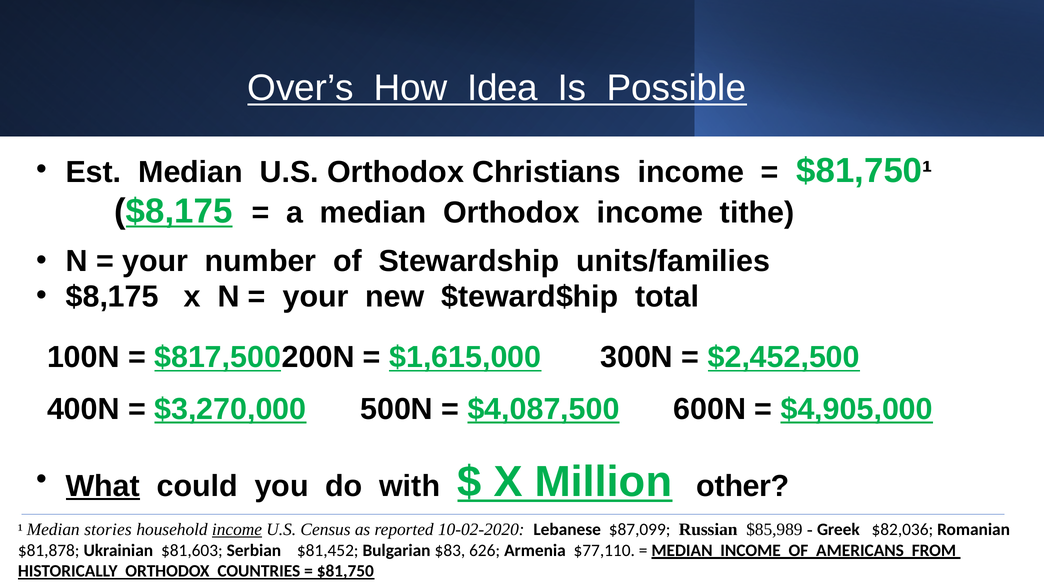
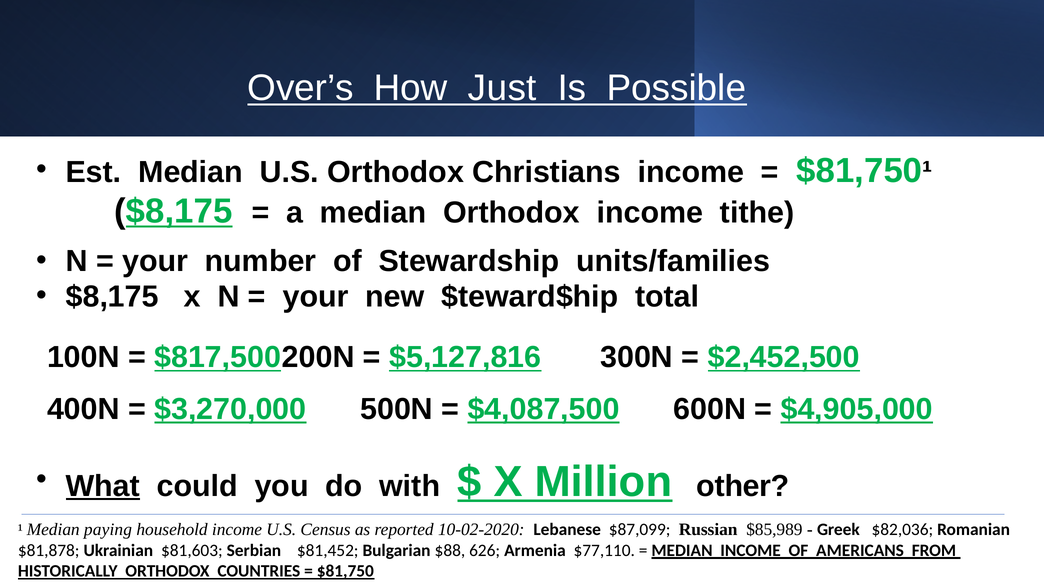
Idea: Idea -> Just (502, 88)
$1,615,000: $1,615,000 -> $5,127,816 (465, 358)
stories: stories -> paying (108, 530)
income underline: present -> none (237, 530)
$83: $83 -> $88 (450, 551)
